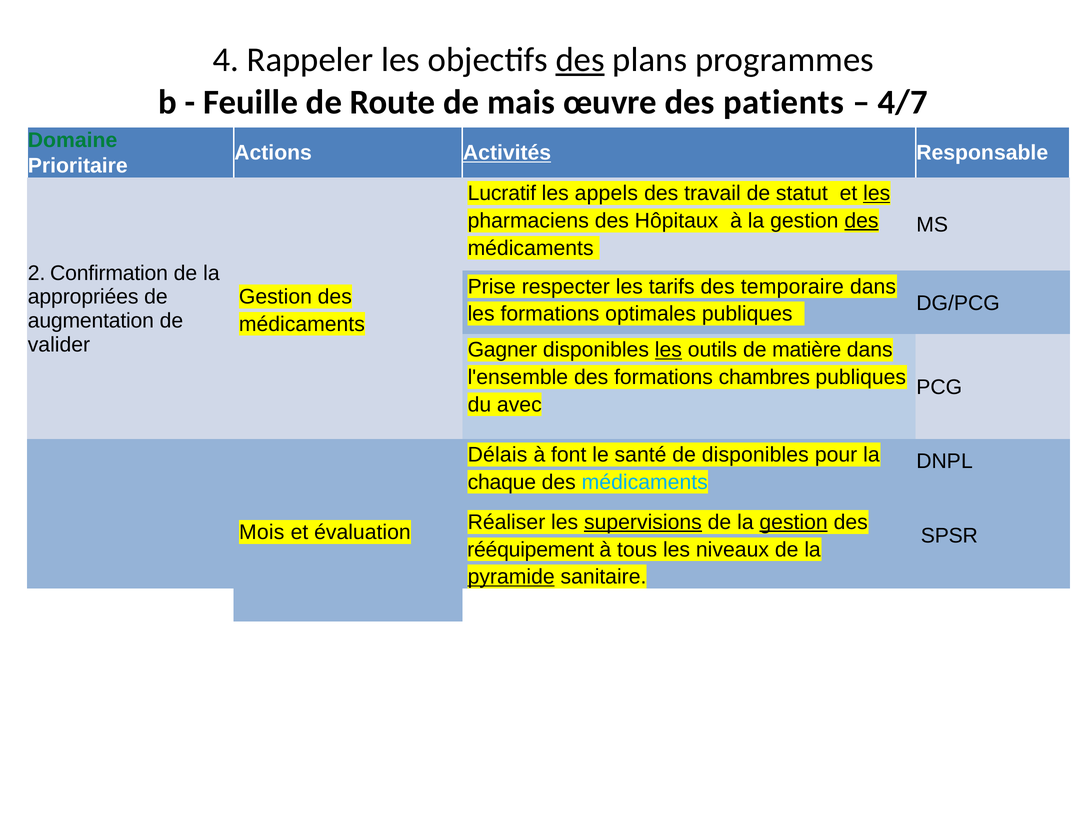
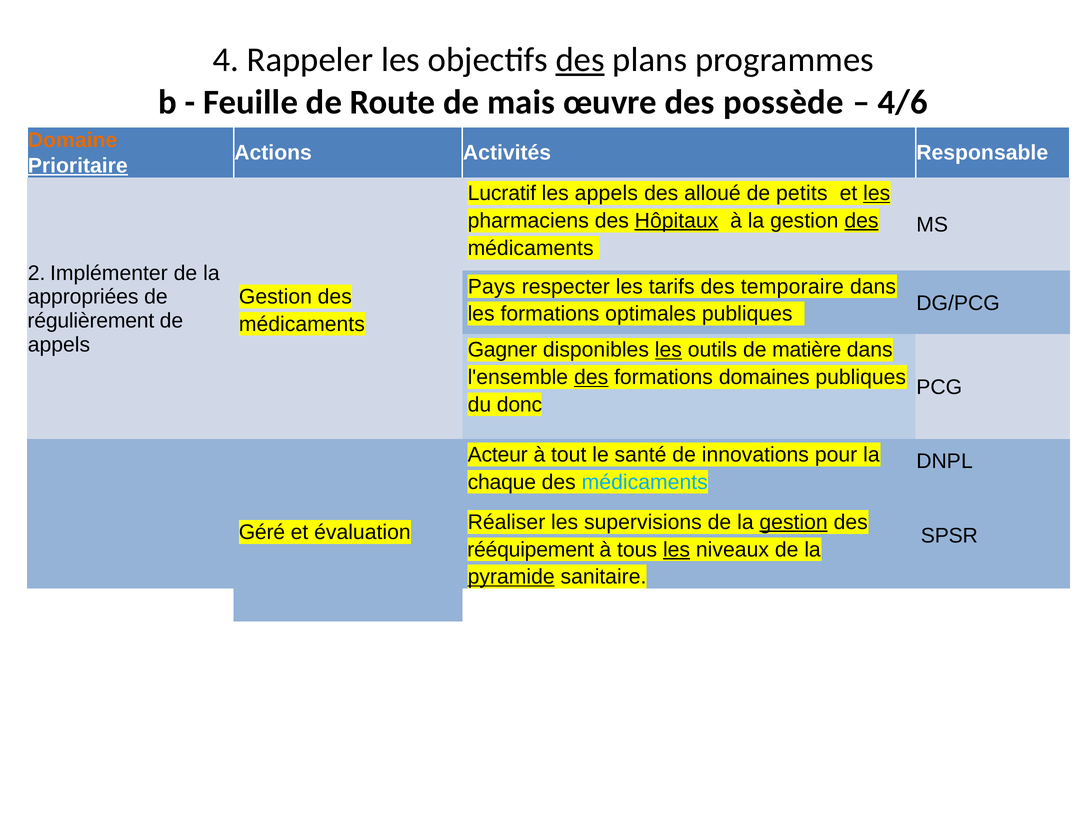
patients: patients -> possède (784, 102)
4/7: 4/7 -> 4/6 (903, 102)
Domaine colour: green -> orange (73, 140)
Activités underline: present -> none (507, 153)
Prioritaire underline: none -> present (78, 166)
travail: travail -> alloué (712, 193)
statut: statut -> petits (802, 193)
Hôpitaux underline: none -> present (677, 221)
Confirmation: Confirmation -> Implémenter (109, 273)
Prise: Prise -> Pays (492, 287)
augmentation: augmentation -> régulièrement (91, 321)
valider: valider -> appels (59, 345)
des underline: none -> present (591, 377)
chambres: chambres -> domaines (764, 377)
avec: avec -> donc (519, 405)
Délais: Délais -> Acteur (498, 455)
font: font -> tout (569, 455)
de disponibles: disponibles -> innovations (755, 455)
supervisions underline: present -> none (643, 522)
Mois: Mois -> Géré (262, 532)
les underline: none -> present (677, 550)
